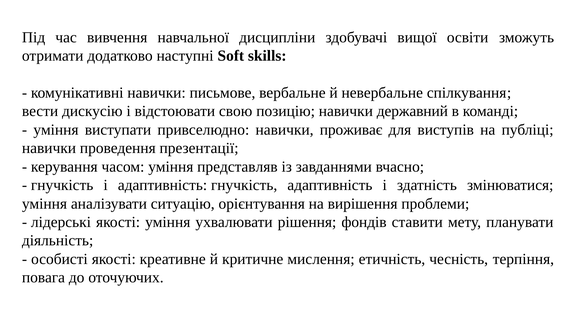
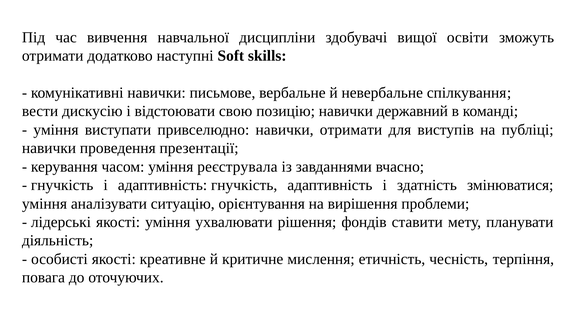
навички проживає: проживає -> отримати (351, 130)
представляв: представляв -> реєструвала (237, 167)
